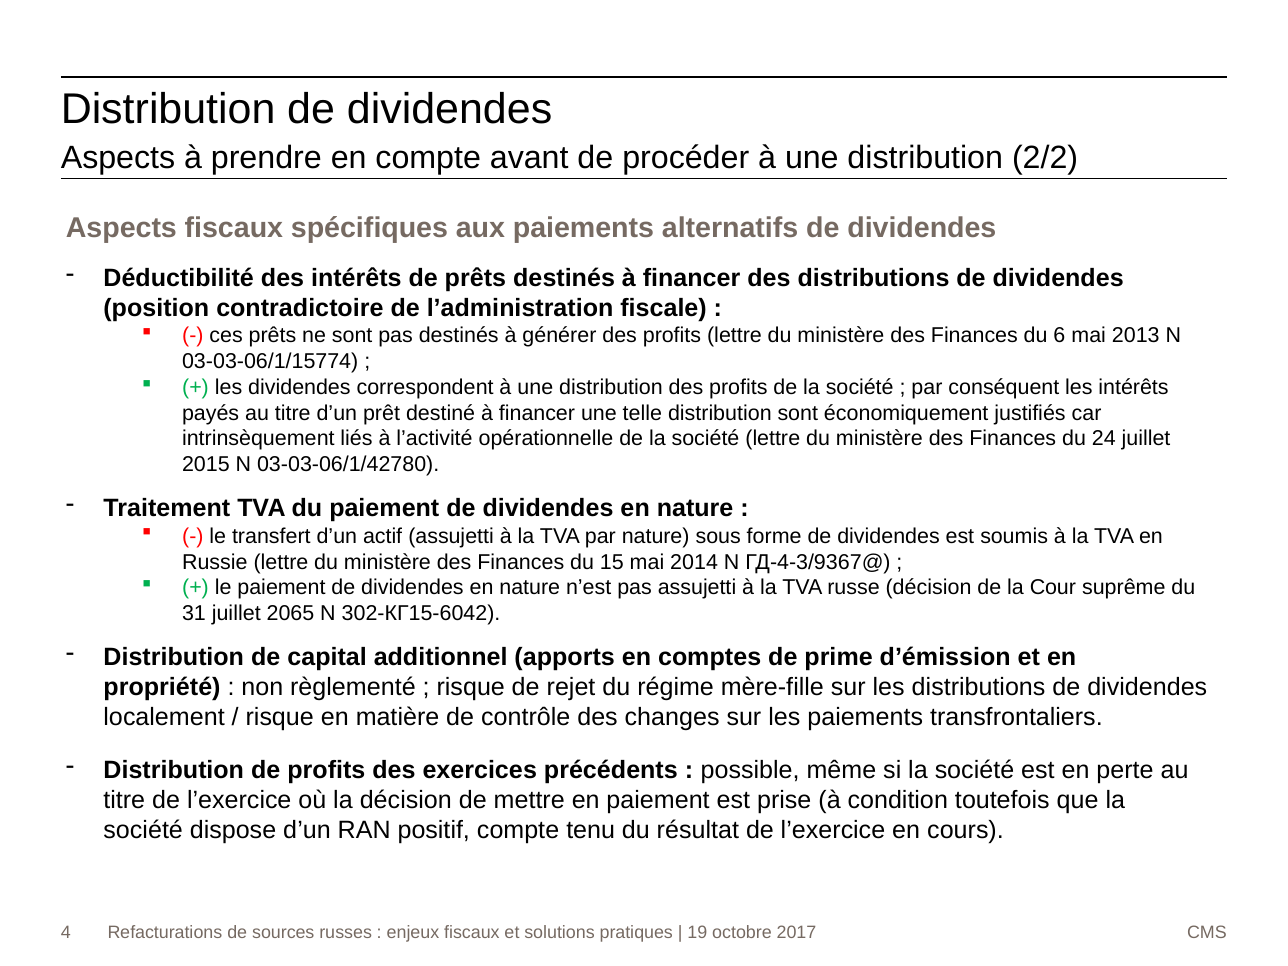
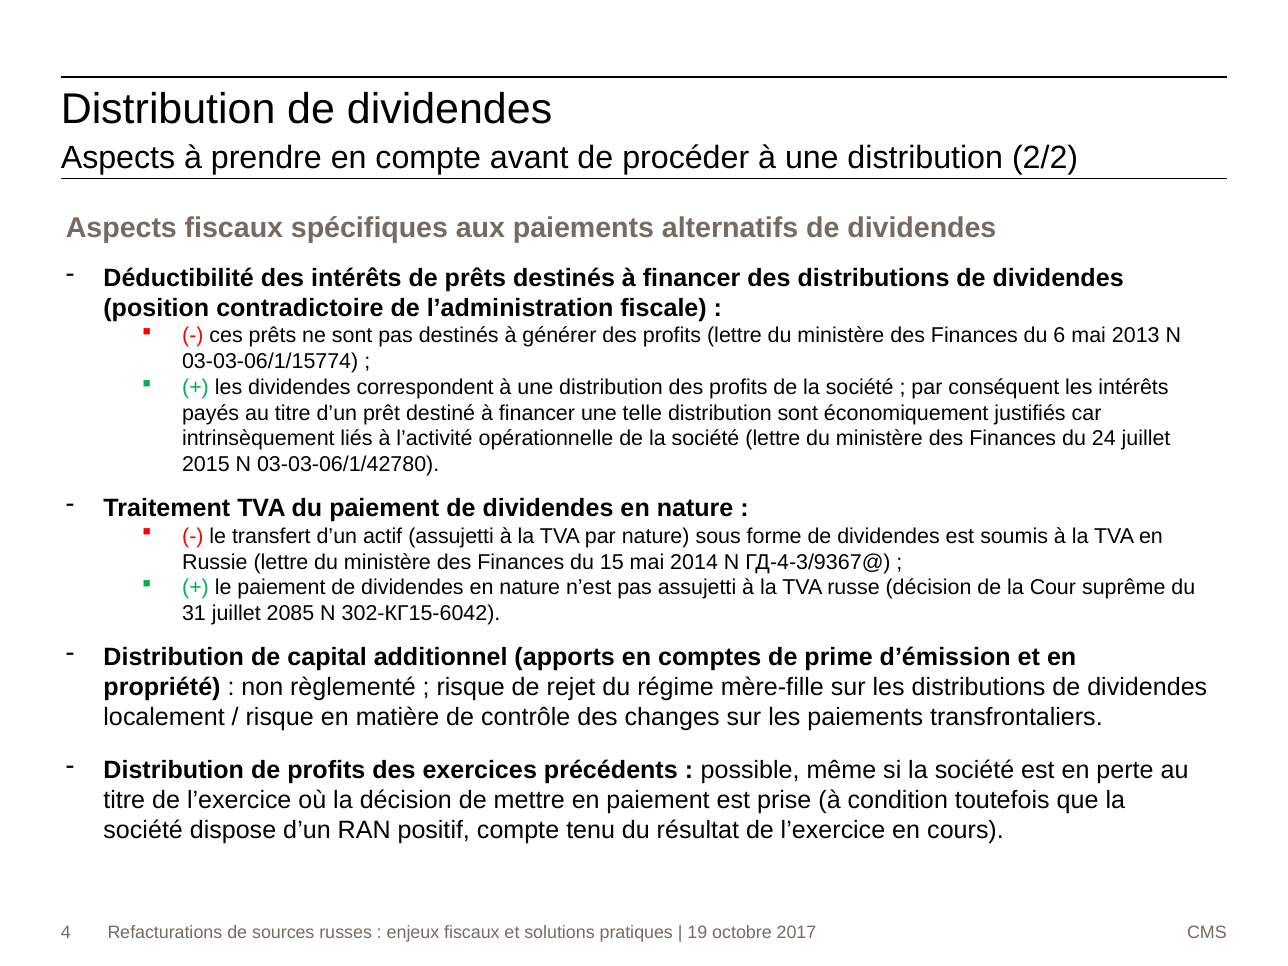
2065: 2065 -> 2085 (290, 613)
